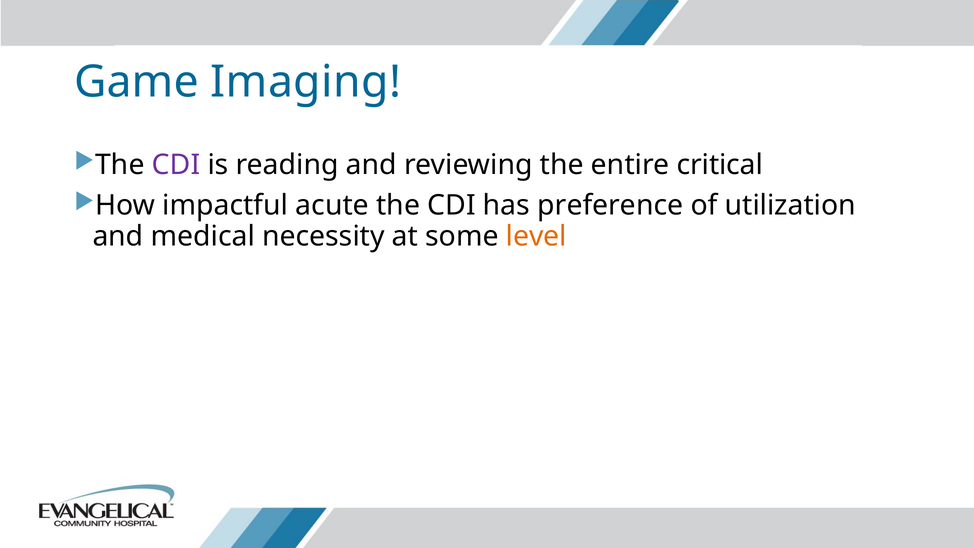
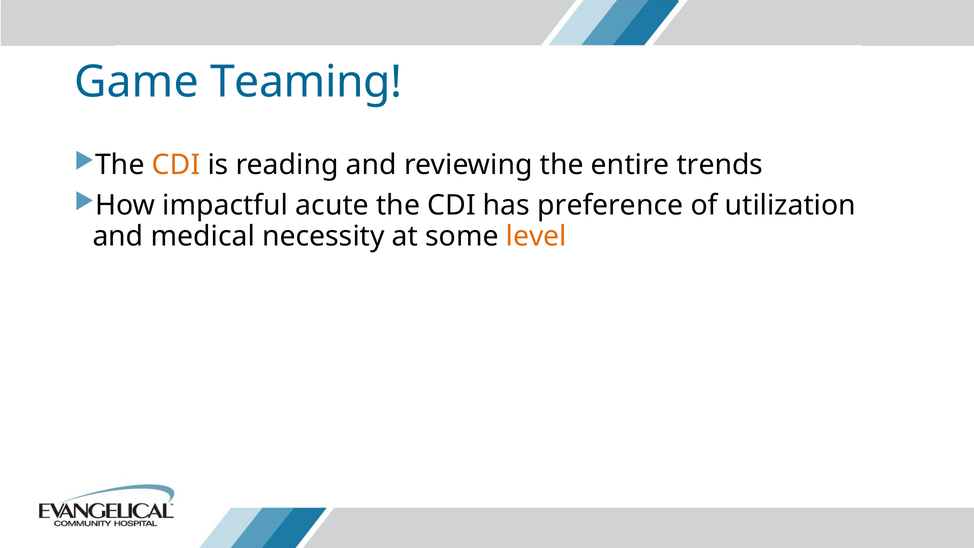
Imaging: Imaging -> Teaming (306, 82)
CDI colour: purple -> orange (176, 165)
critical: critical -> trends (720, 165)
